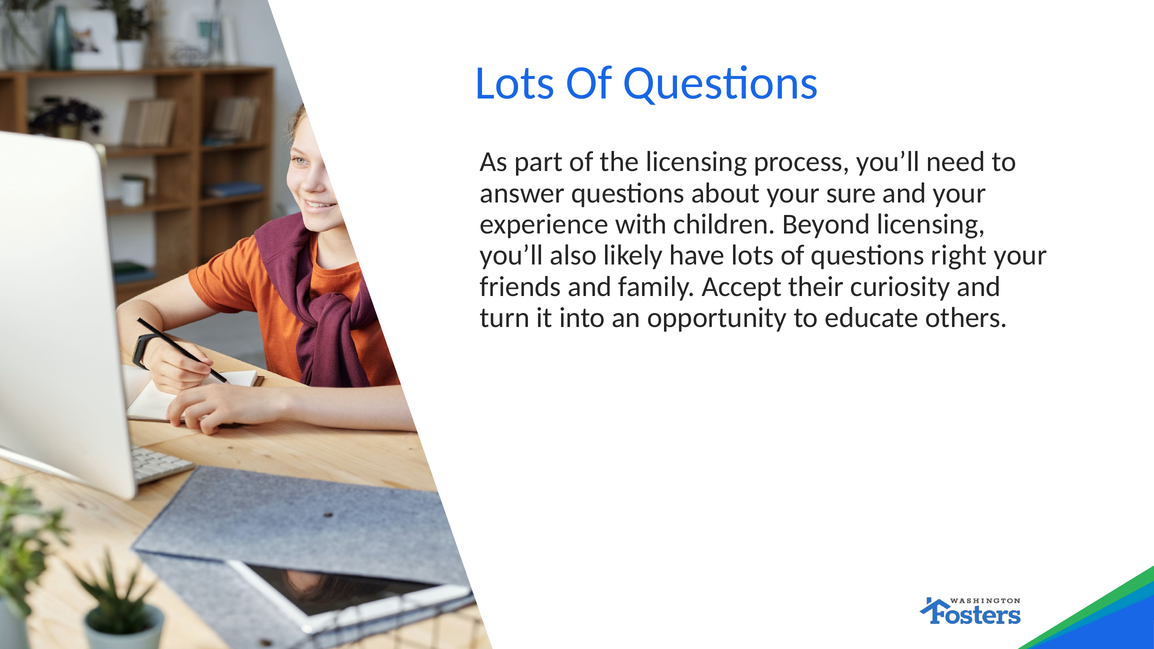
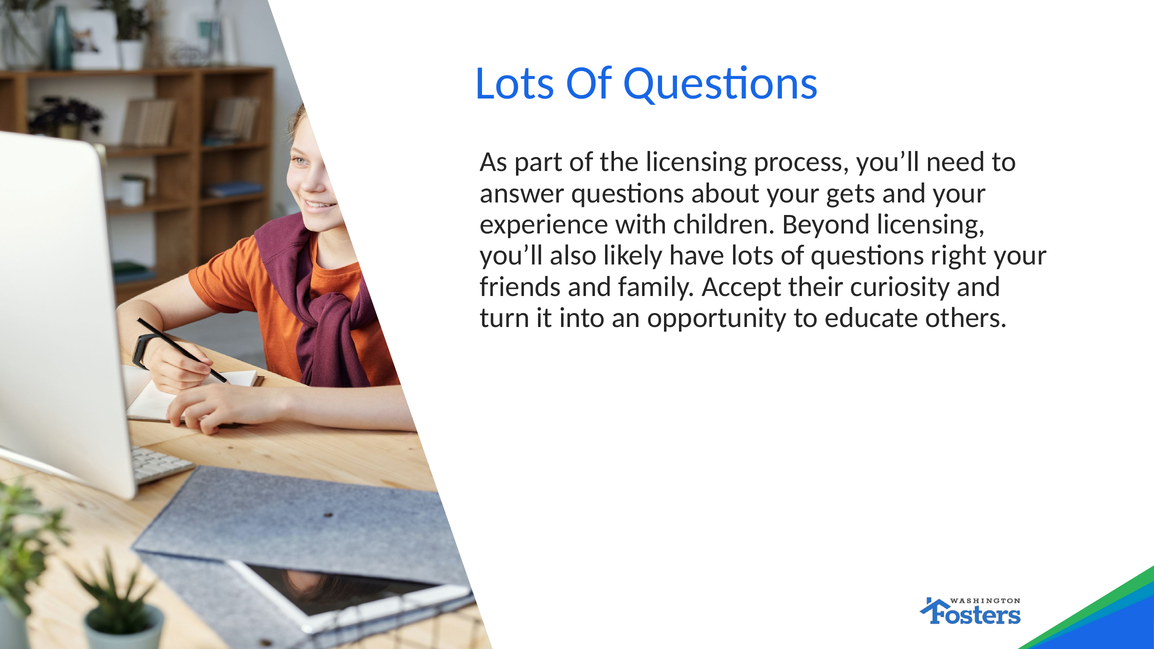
sure: sure -> gets (851, 193)
